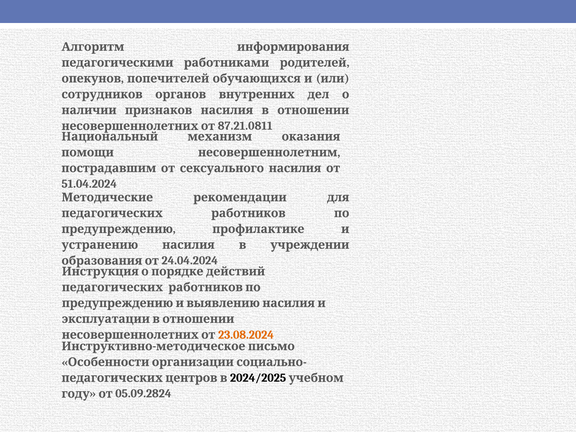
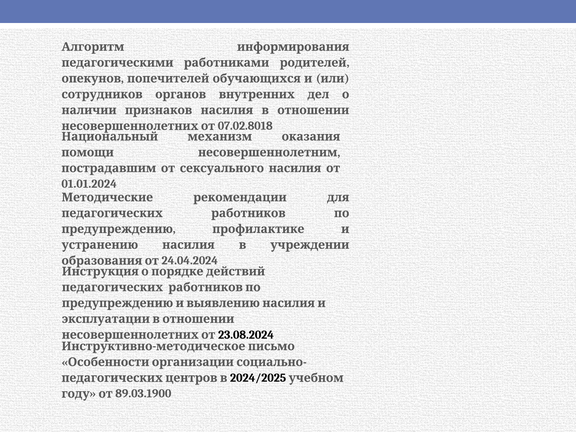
87.21.0811: 87.21.0811 -> 07.02.8018 (245, 126)
51.04.2024: 51.04.2024 -> 01.01.2024 (89, 184)
23.08.2024 colour: orange -> black (246, 335)
05.09.2824: 05.09.2824 -> 89.03.1900 (143, 394)
